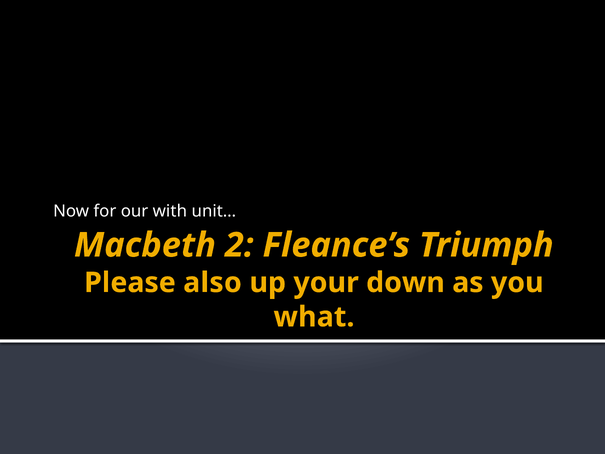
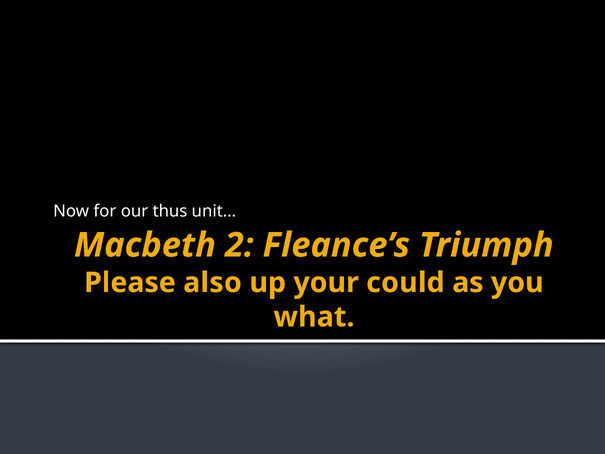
with: with -> thus (170, 211)
down: down -> could (405, 282)
